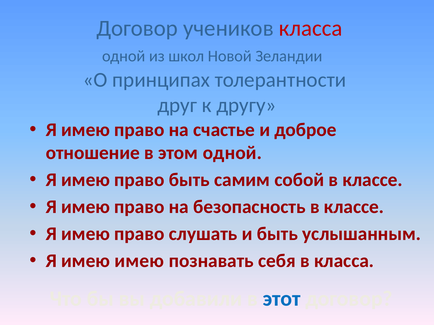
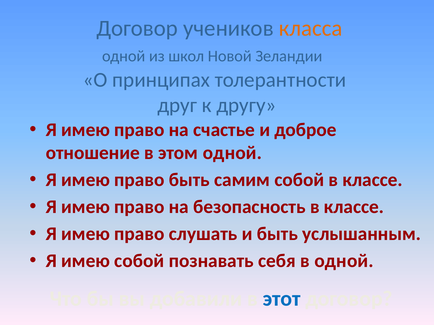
класса colour: red -> orange (311, 28)
имею имею: имею -> собой (139, 261)
в класса: класса -> одной (344, 261)
